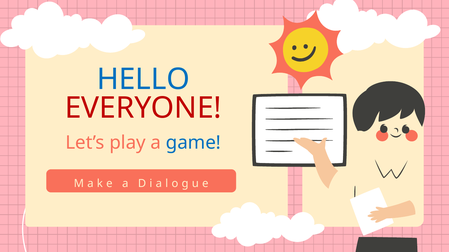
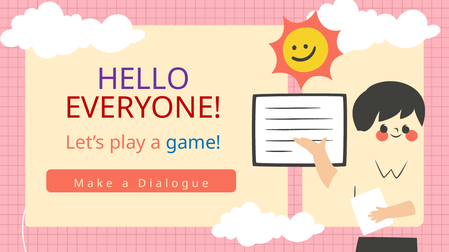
HELLO colour: blue -> purple (143, 80)
